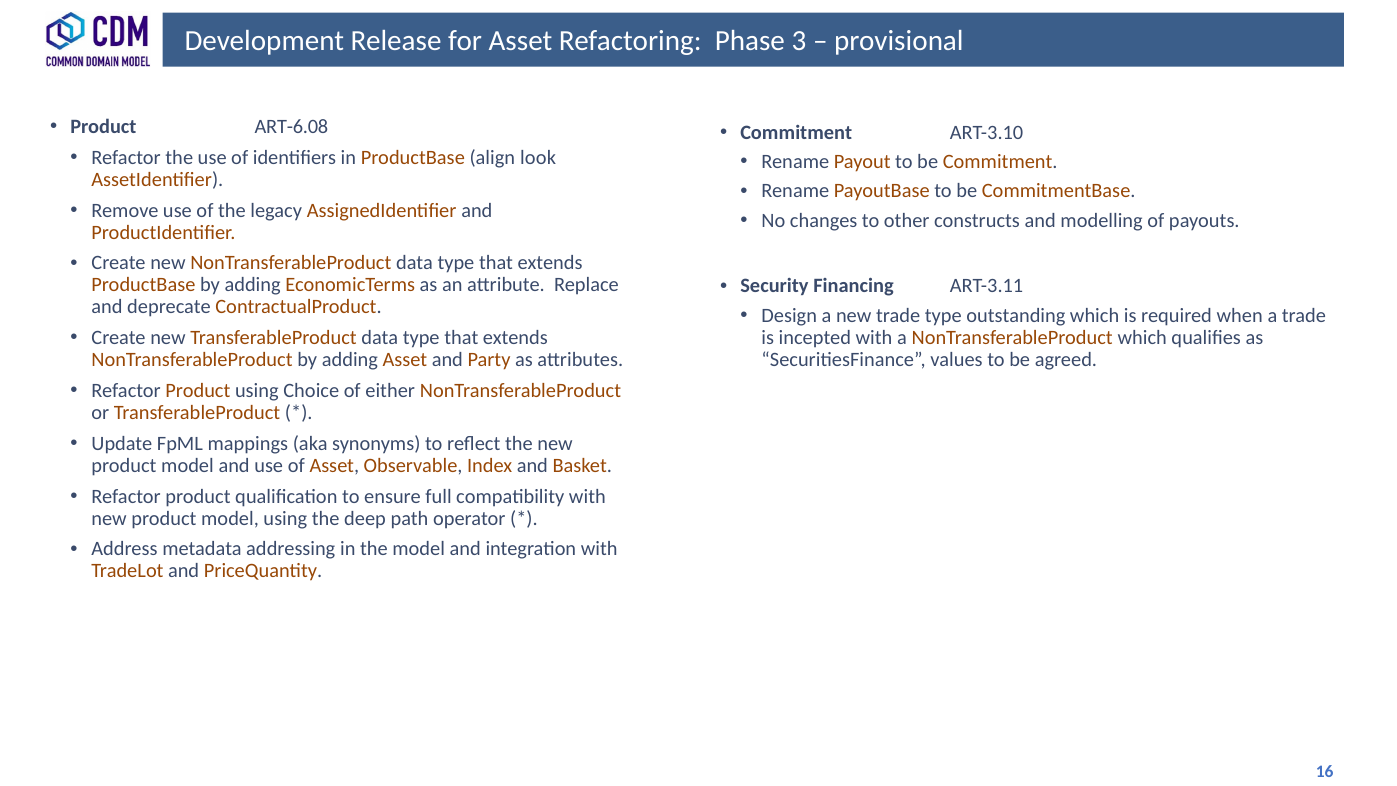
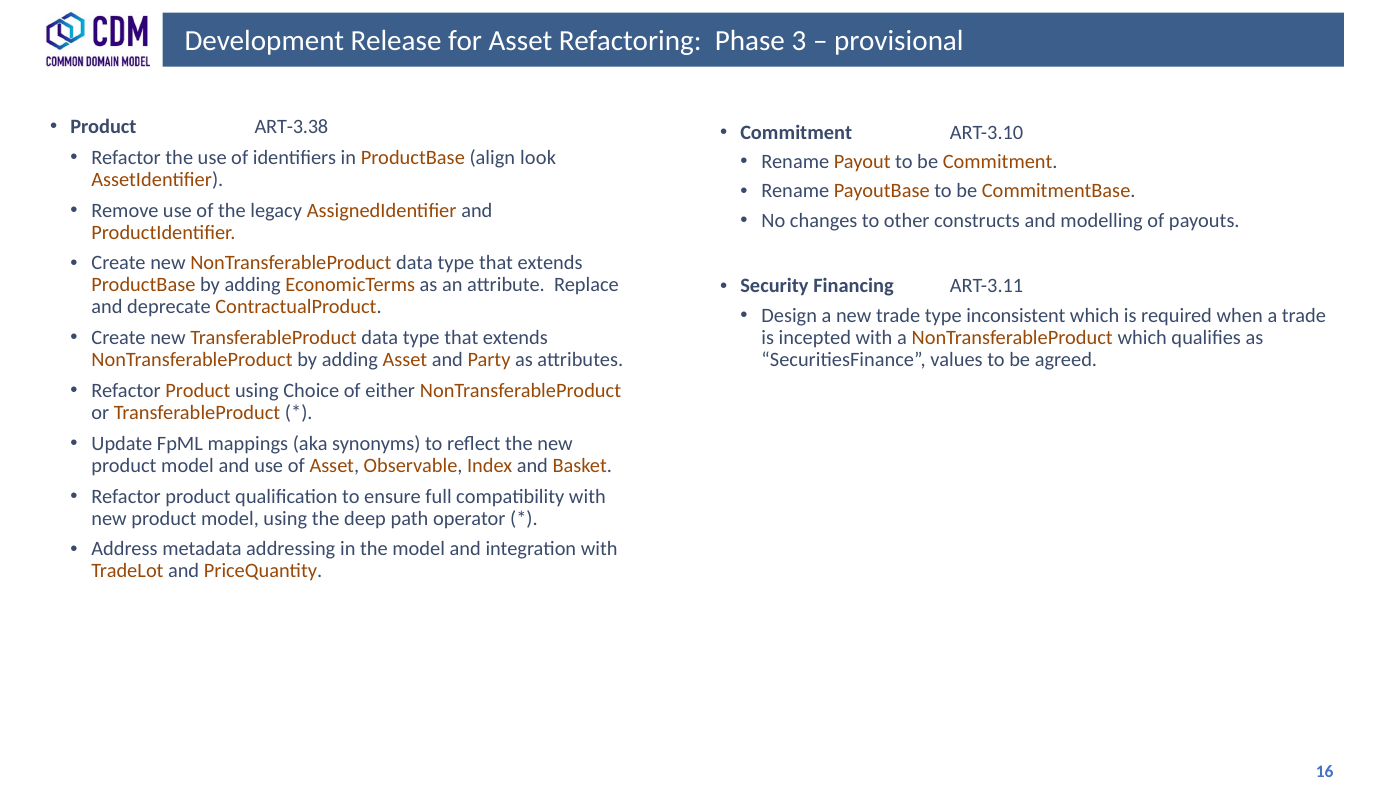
ART-6.08: ART-6.08 -> ART-3.38 (291, 127)
outstanding: outstanding -> inconsistent (1016, 315)
